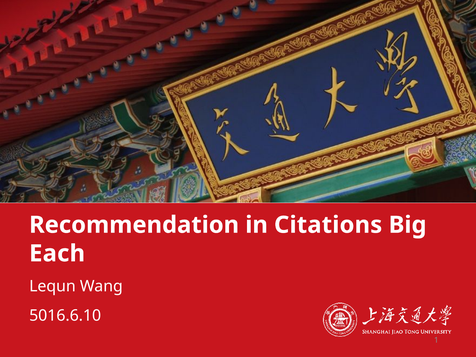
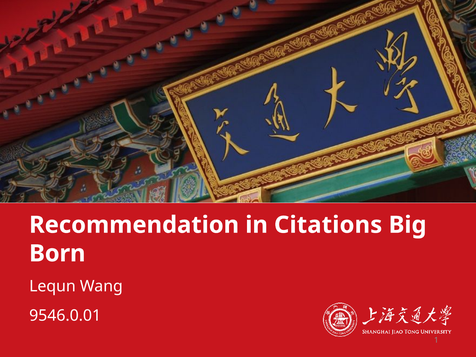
Each: Each -> Born (57, 253)
5016.6.10: 5016.6.10 -> 9546.0.01 (65, 316)
